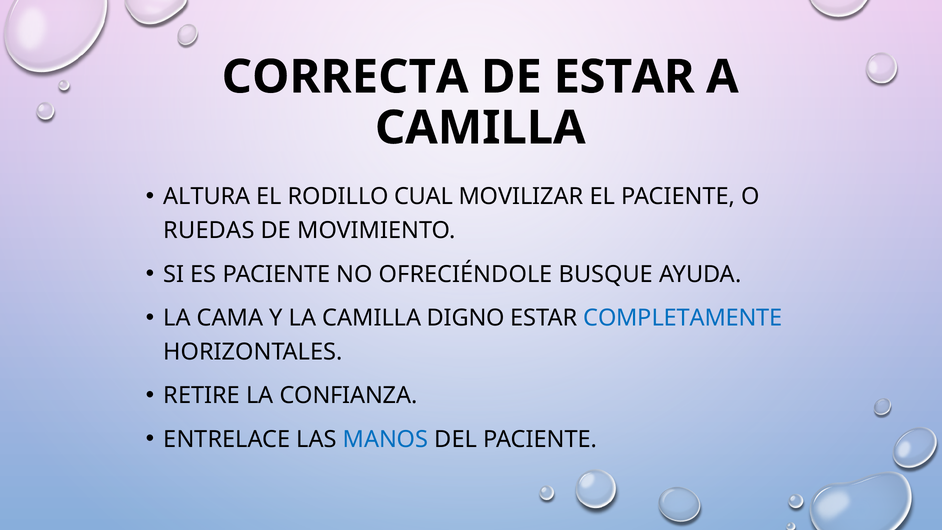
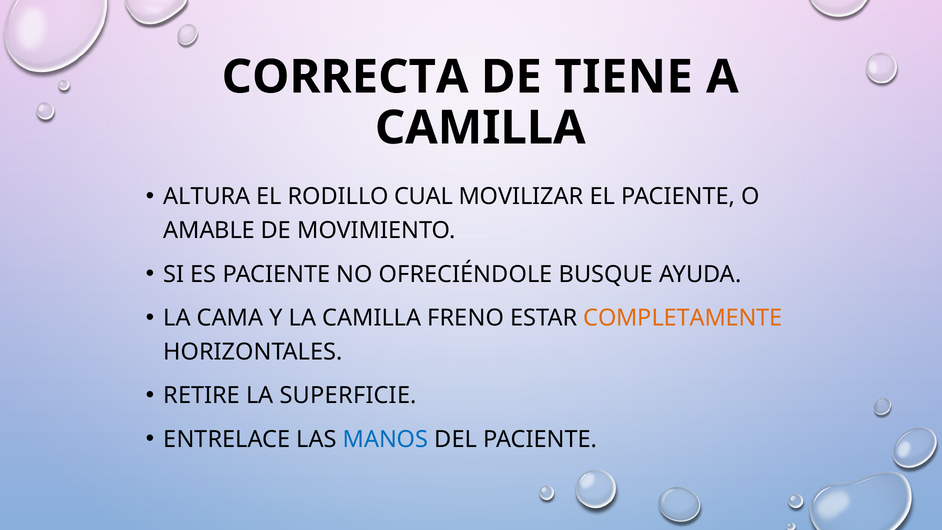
DE ESTAR: ESTAR -> TIENE (624, 77)
RUEDAS: RUEDAS -> AMABLE (209, 231)
DIGNO: DIGNO -> FRENO (466, 318)
COMPLETAMENTE colour: blue -> orange (683, 318)
CONFIANZA: CONFIANZA -> SUPERFICIE (348, 396)
